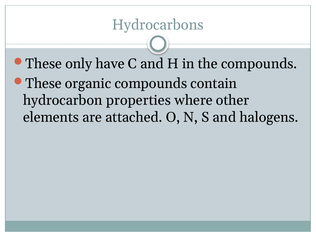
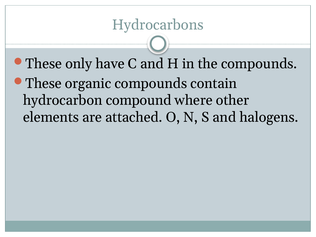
properties: properties -> compound (139, 100)
